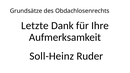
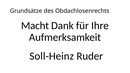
Letzte: Letzte -> Macht (35, 26)
